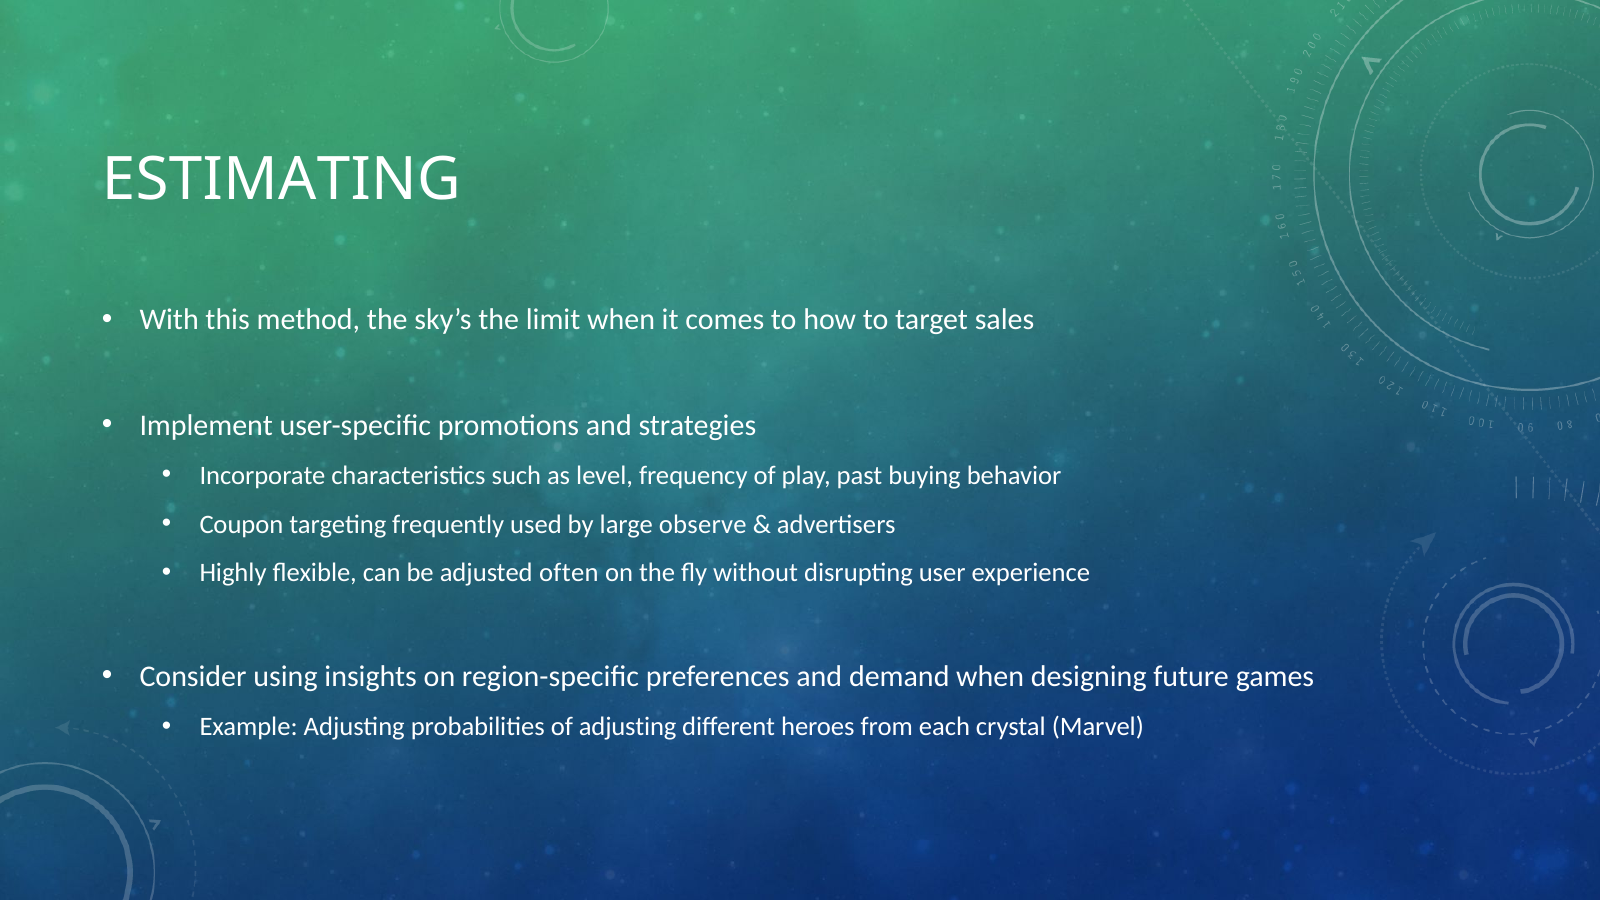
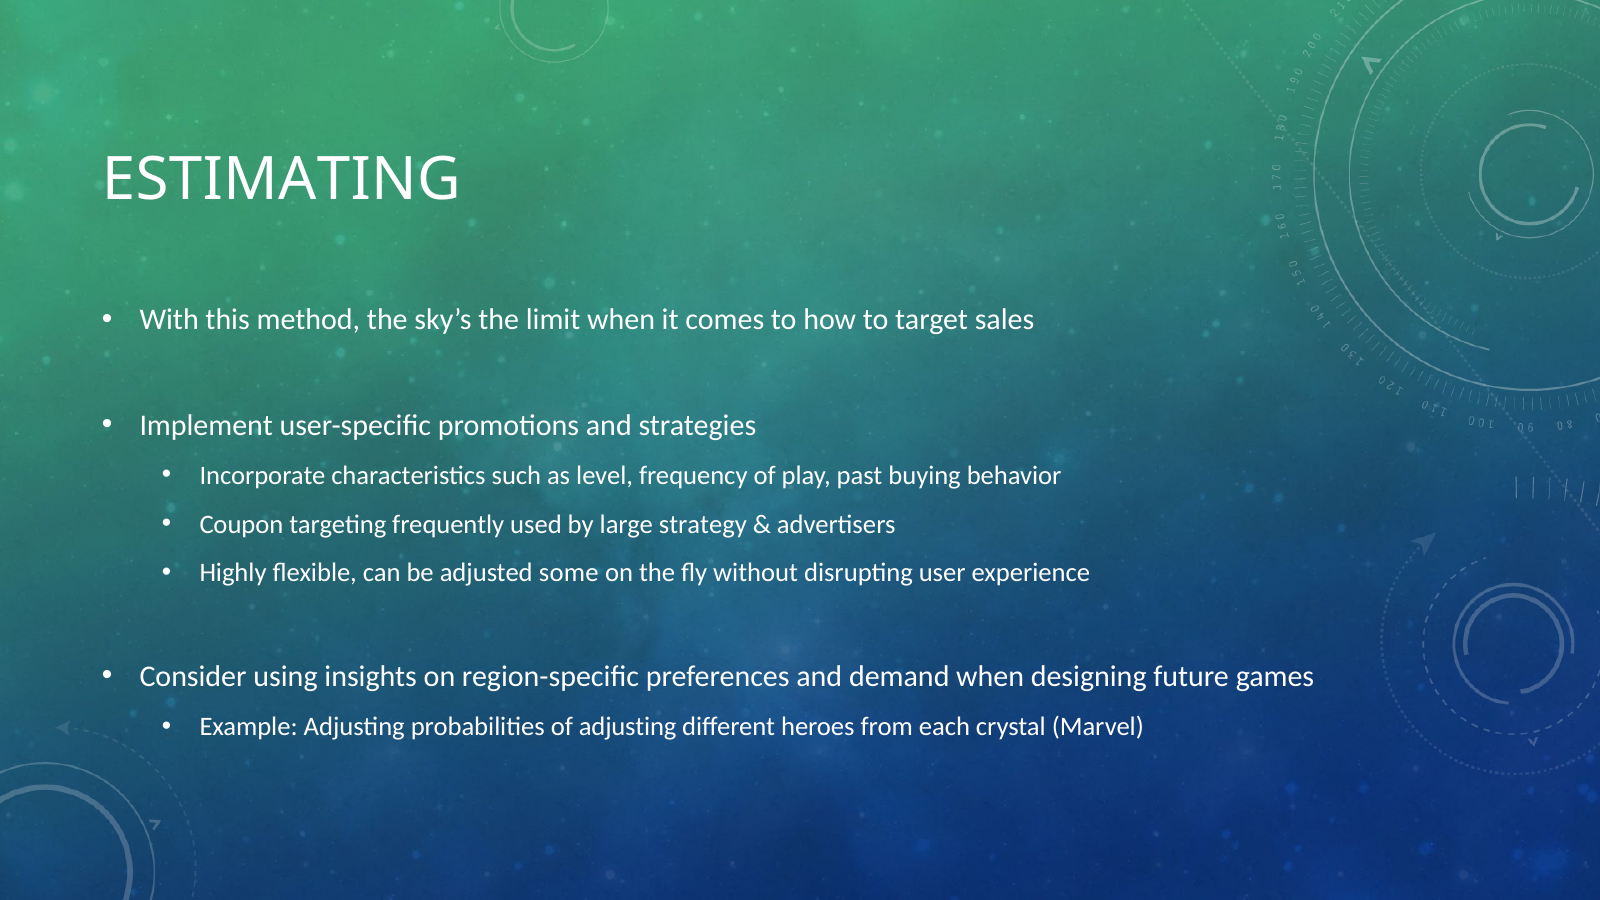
observe: observe -> strategy (703, 524)
often: often -> some (569, 573)
